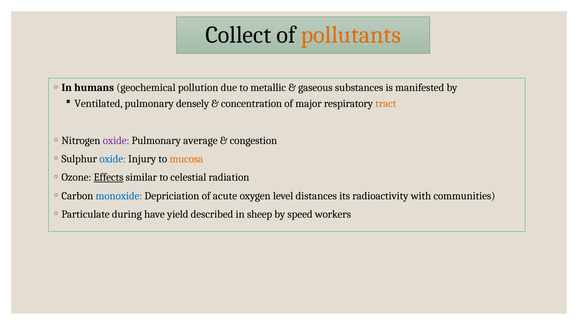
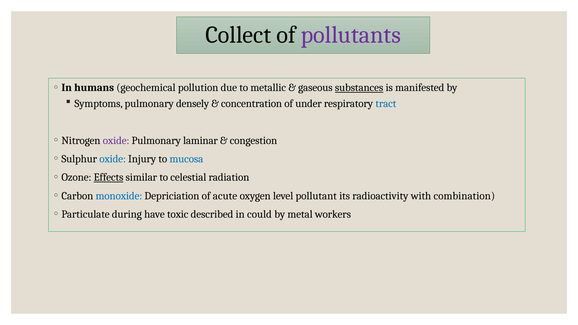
pollutants colour: orange -> purple (351, 35)
substances underline: none -> present (359, 88)
Ventilated: Ventilated -> Symptoms (99, 104)
major: major -> under (309, 104)
tract colour: orange -> blue (386, 104)
average: average -> laminar (200, 141)
mucosa colour: orange -> blue (186, 159)
distances: distances -> pollutant (316, 196)
communities: communities -> combination (464, 196)
yield: yield -> toxic (178, 214)
sheep: sheep -> could (259, 214)
speed: speed -> metal (300, 214)
